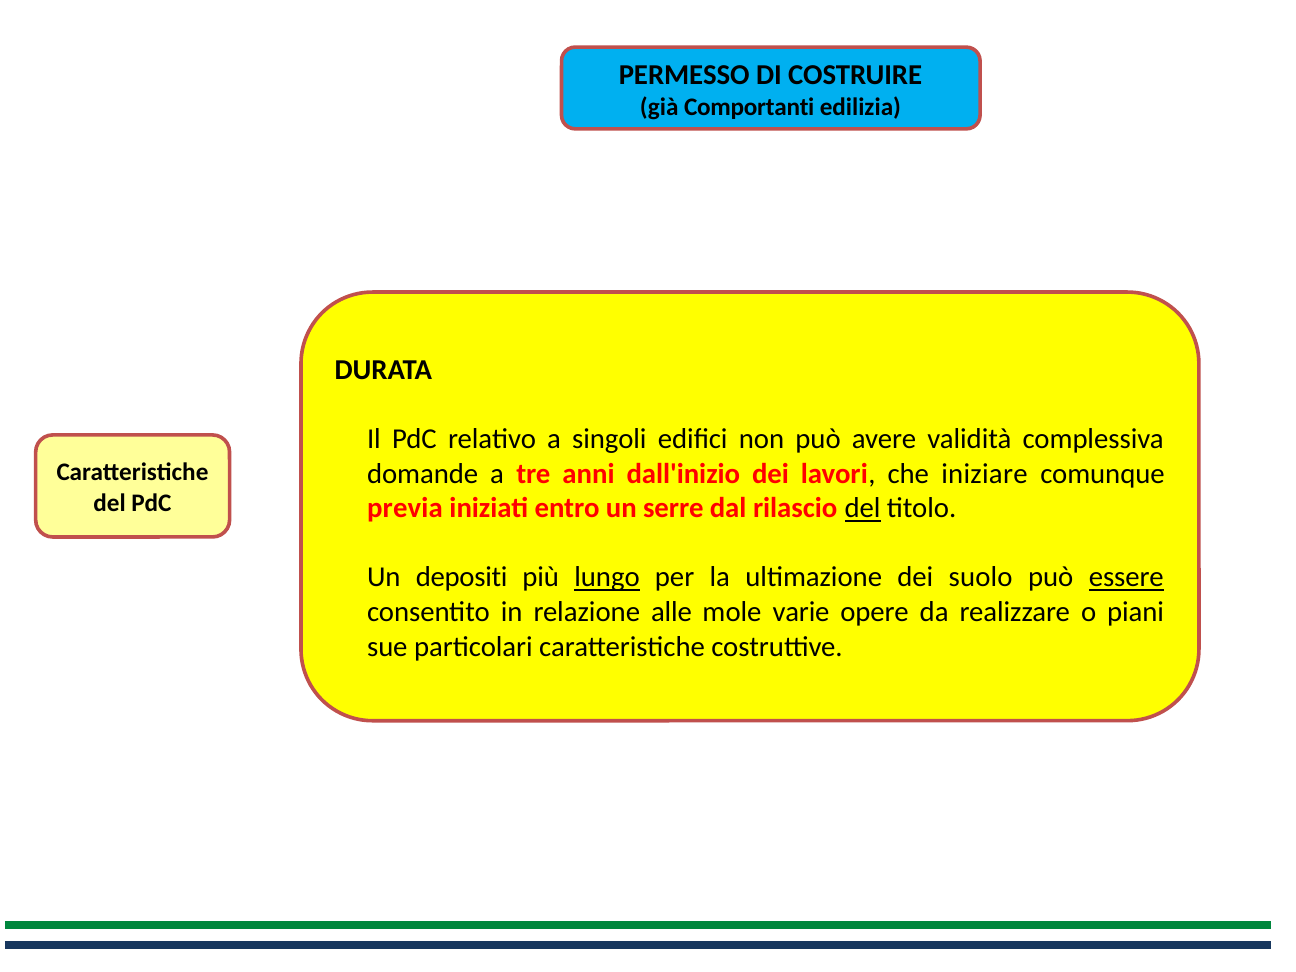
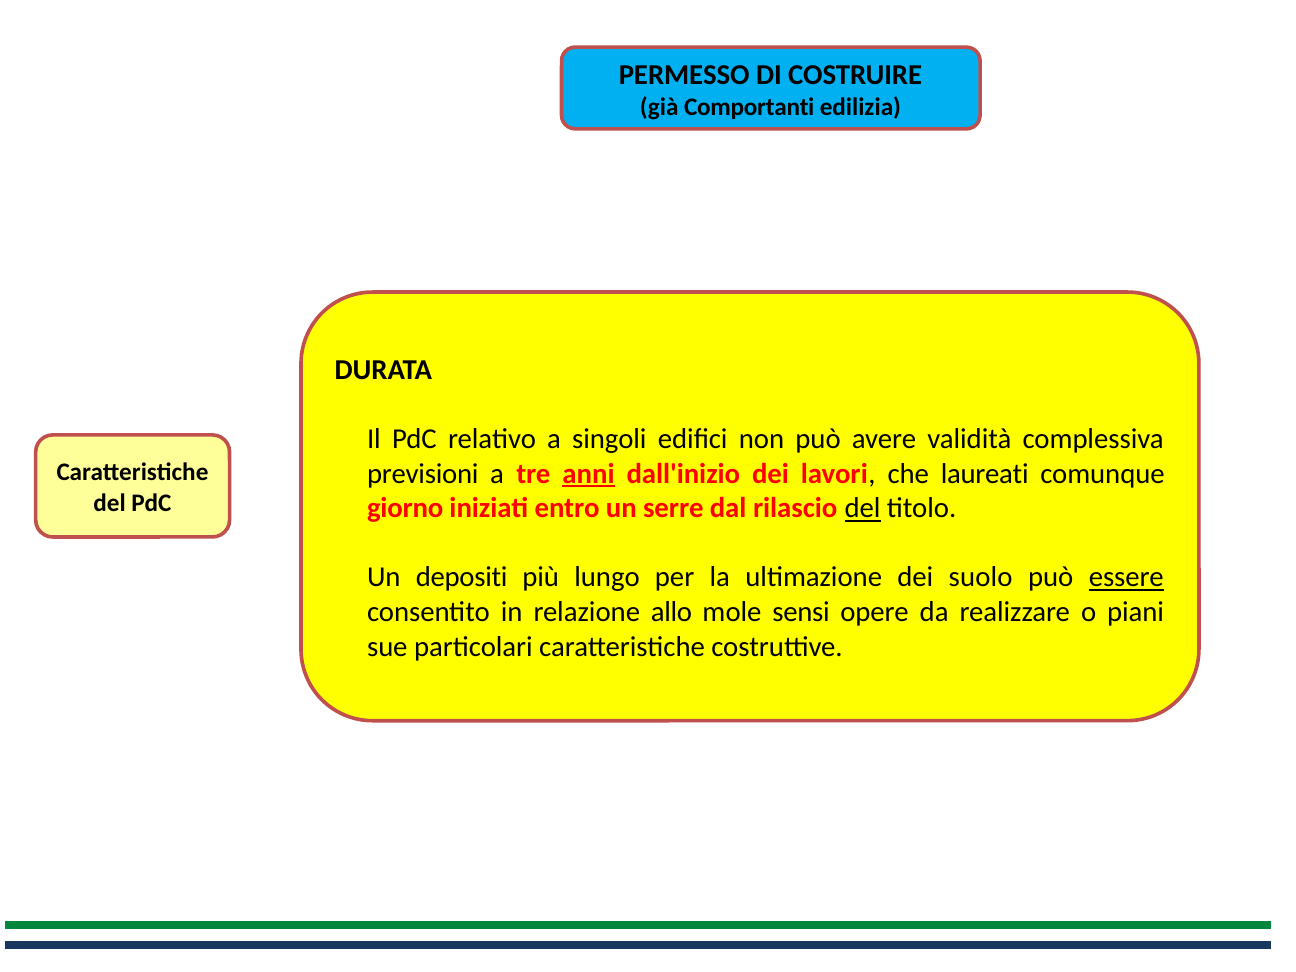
domande: domande -> previsioni (423, 474)
anni underline: none -> present (589, 474)
iniziare: iniziare -> laureati (985, 474)
previa: previa -> giorno (405, 508)
lungo underline: present -> none (607, 577)
alle: alle -> allo (672, 612)
varie: varie -> sensi (801, 612)
